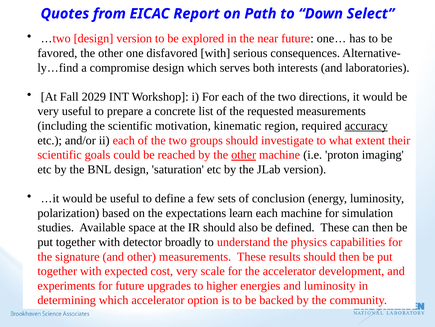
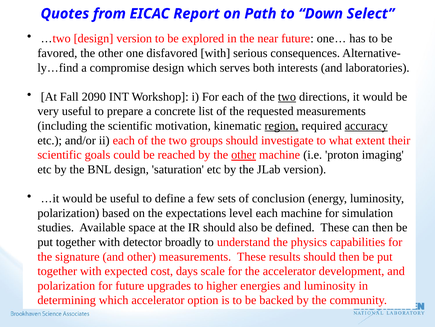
2029: 2029 -> 2090 (94, 97)
two underline: none -> present (287, 97)
region underline: none -> present (281, 126)
learn: learn -> level (241, 213)
cost very: very -> days (187, 271)
experiments: experiments -> polarization (66, 285)
